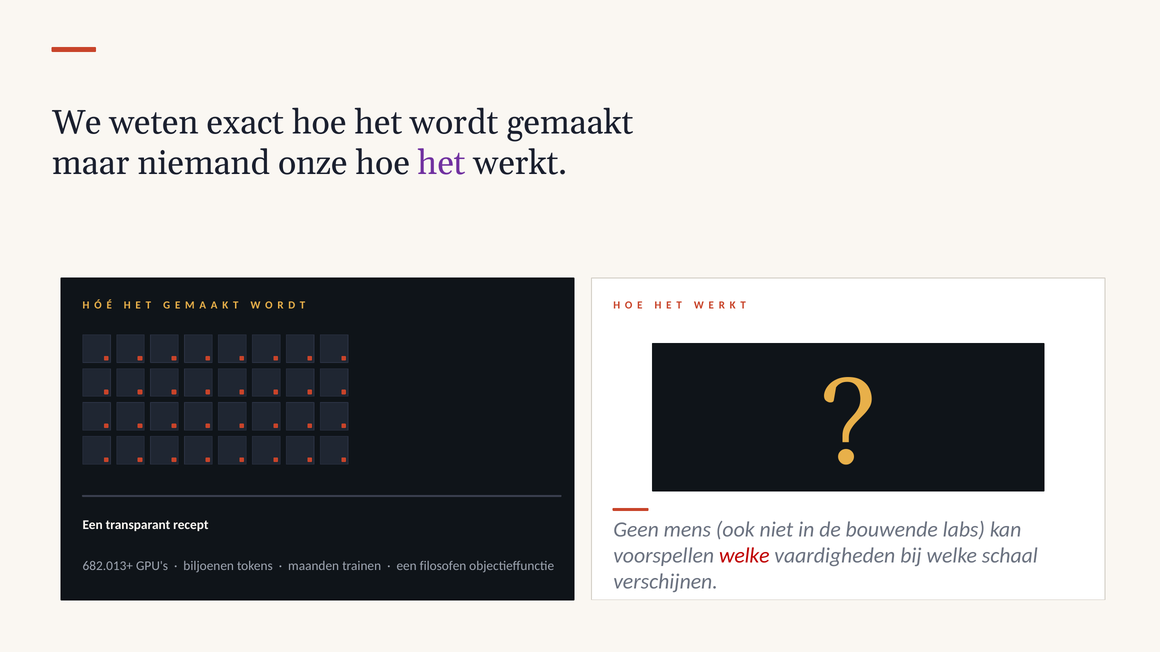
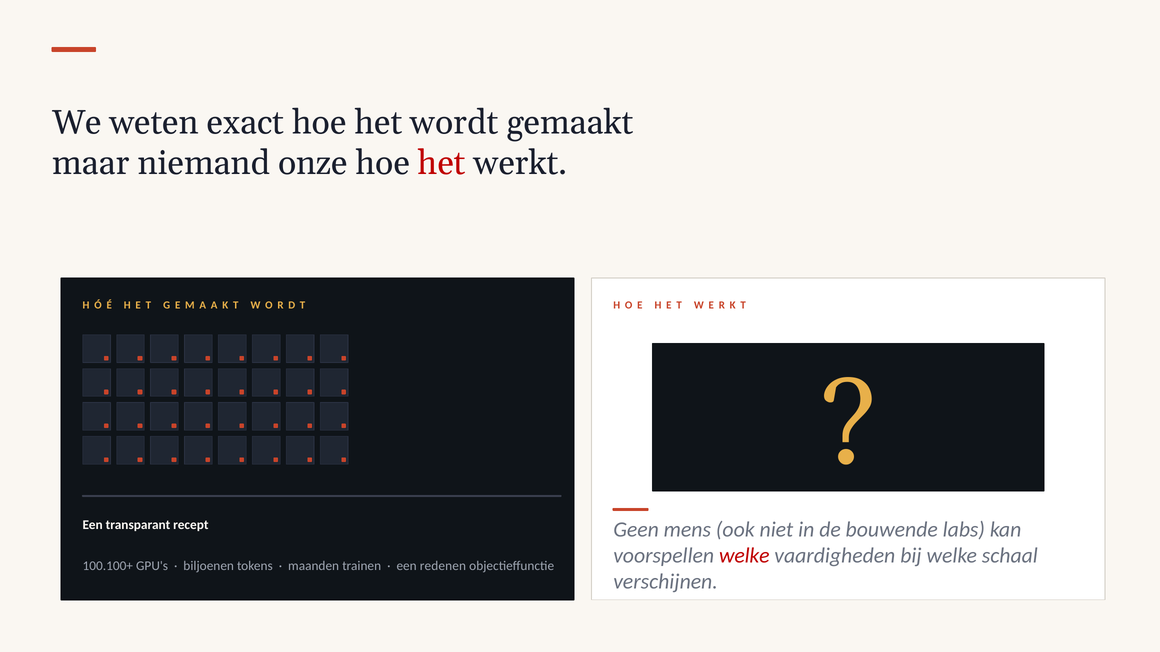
het colour: purple -> red (442, 163)
682.013+: 682.013+ -> 100.100+ (108, 566)
filosofen: filosofen -> redenen (443, 566)
